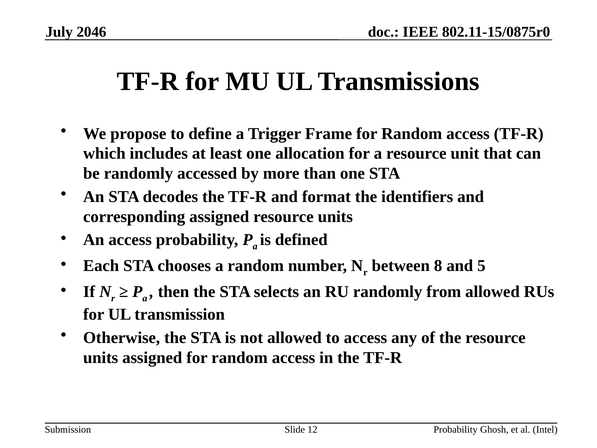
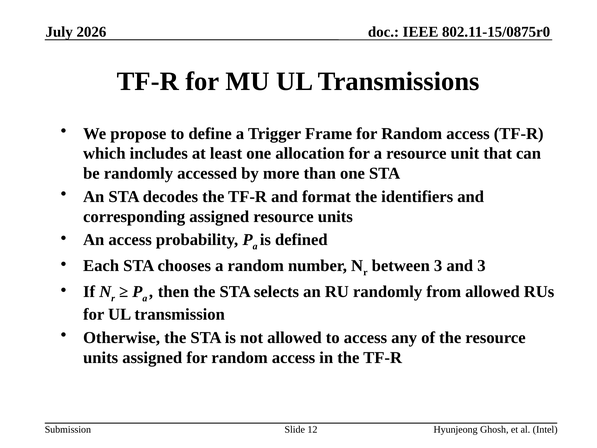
2046: 2046 -> 2026 (91, 32)
between 8: 8 -> 3 (438, 266)
and 5: 5 -> 3 (481, 266)
12 Probability: Probability -> Hyunjeong (456, 429)
